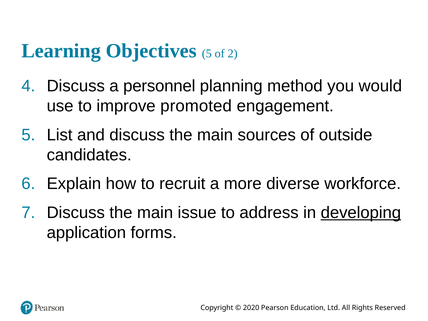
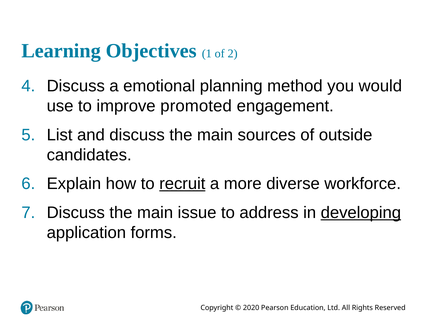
Objectives 5: 5 -> 1 (207, 53)
personnel: personnel -> emotional (159, 86)
recruit underline: none -> present (182, 184)
